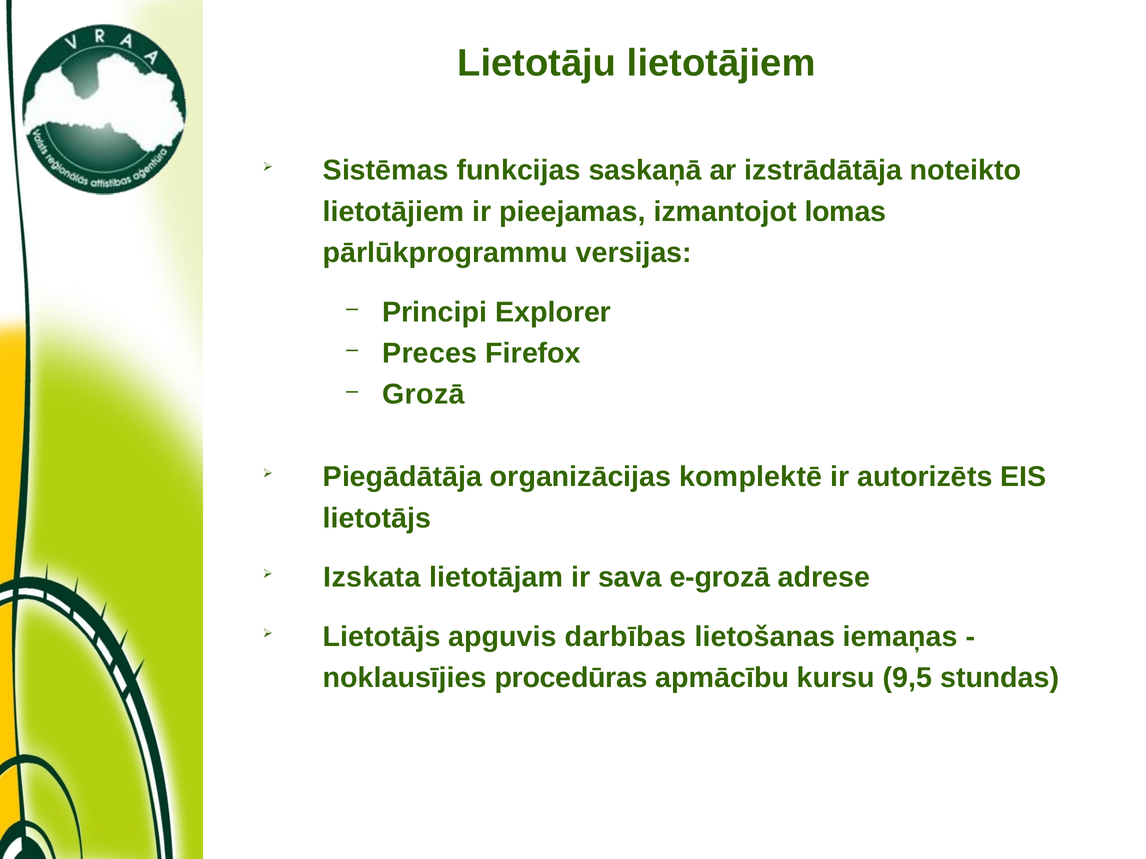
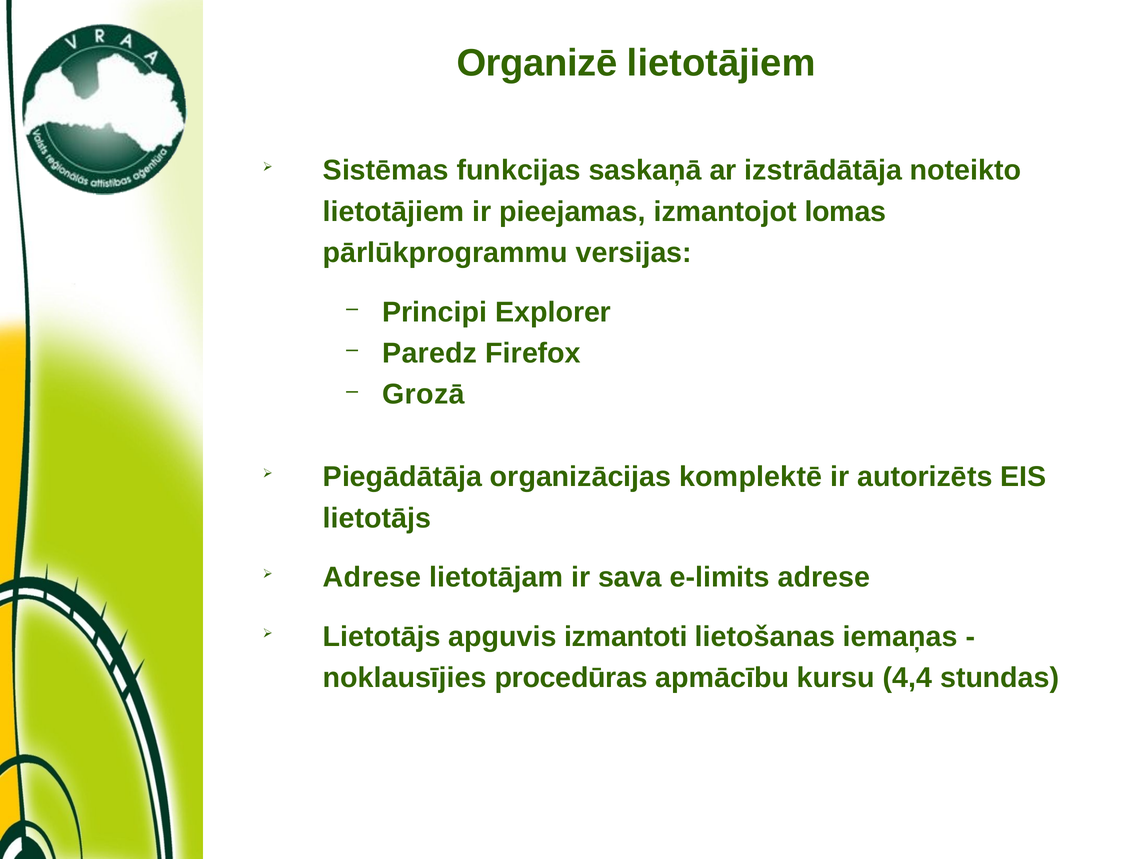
Lietotāju: Lietotāju -> Organizē (537, 63)
Preces: Preces -> Paredz (430, 353)
Izskata: Izskata -> Adrese (372, 578)
e-grozā: e-grozā -> e-limits (720, 578)
darbības: darbības -> izmantoti (626, 637)
9,5: 9,5 -> 4,4 (907, 678)
